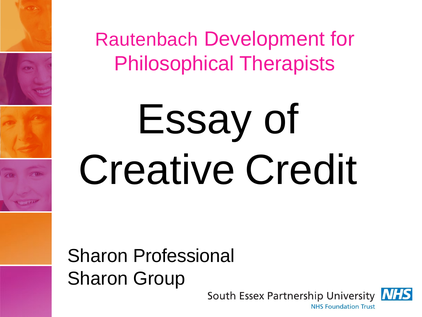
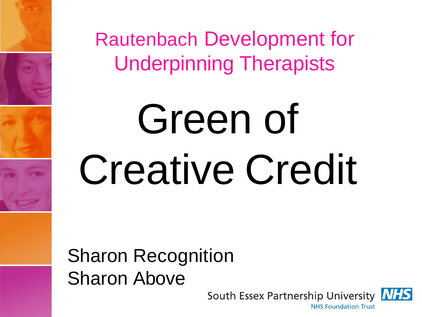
Philosophical: Philosophical -> Underpinning (174, 64)
Essay: Essay -> Green (195, 119)
Professional: Professional -> Recognition (184, 256)
Group: Group -> Above (159, 278)
